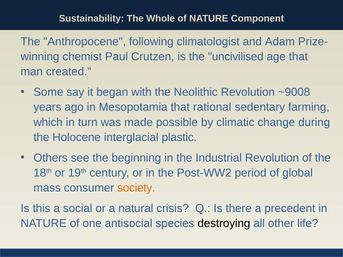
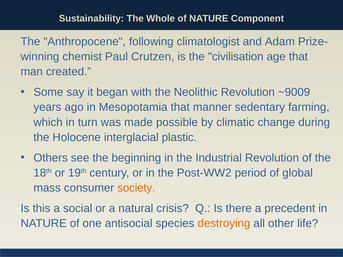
uncivilised: uncivilised -> civilisation (236, 57)
~9008: ~9008 -> ~9009 (294, 92)
rational: rational -> manner (212, 107)
destroying colour: black -> orange (224, 224)
